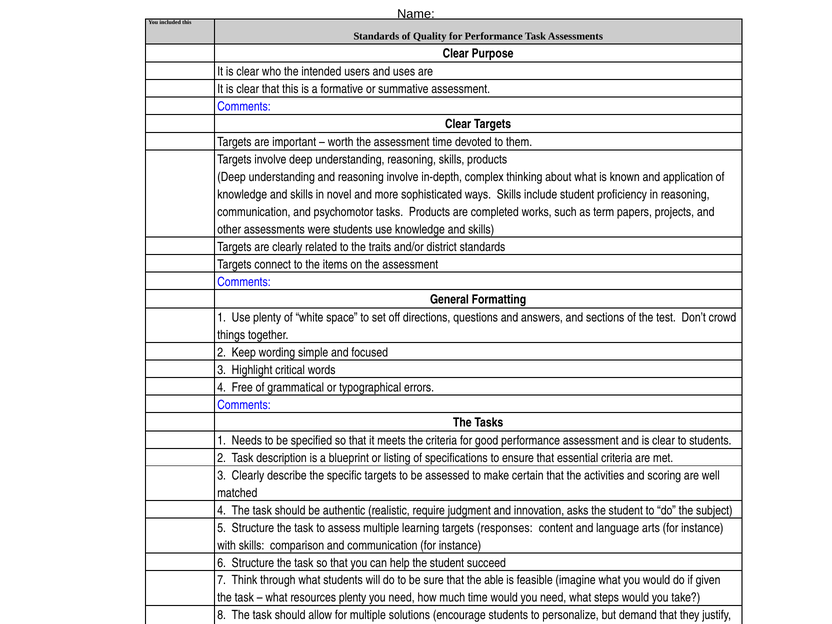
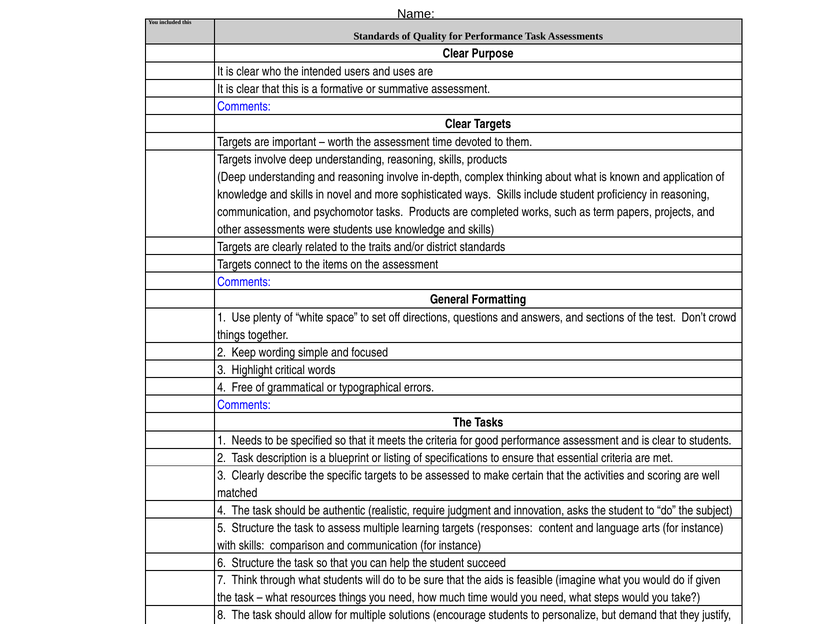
able: able -> aids (494, 580)
resources plenty: plenty -> things (353, 598)
